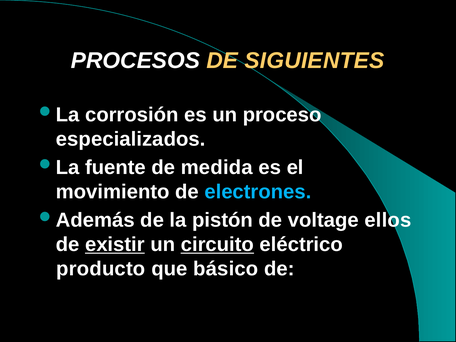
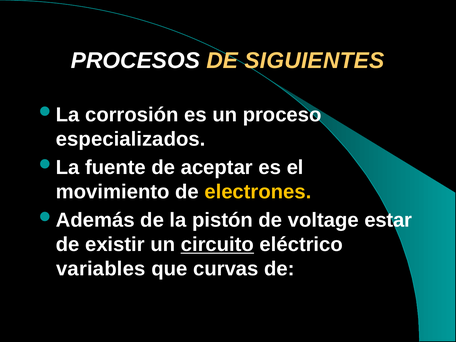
medida: medida -> aceptar (217, 167)
electrones colour: light blue -> yellow (258, 192)
ellos: ellos -> estar (388, 220)
existir underline: present -> none (115, 244)
producto: producto -> variables (101, 269)
básico: básico -> curvas (226, 269)
